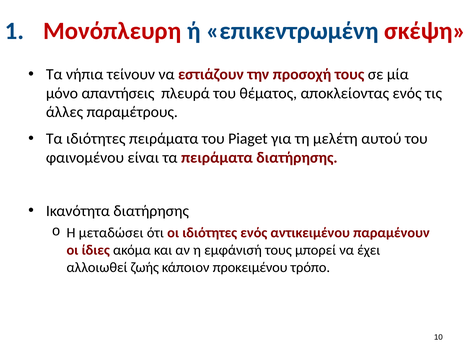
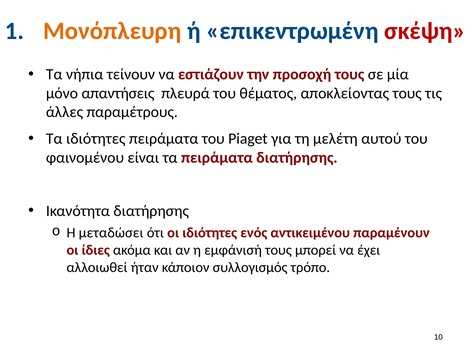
Μονόπλευρη colour: red -> orange (112, 31)
αποκλείοντας ενός: ενός -> τους (407, 93)
ζωής: ζωής -> ήταν (145, 268)
προκειμένου: προκειμένου -> συλλογισμός (250, 268)
